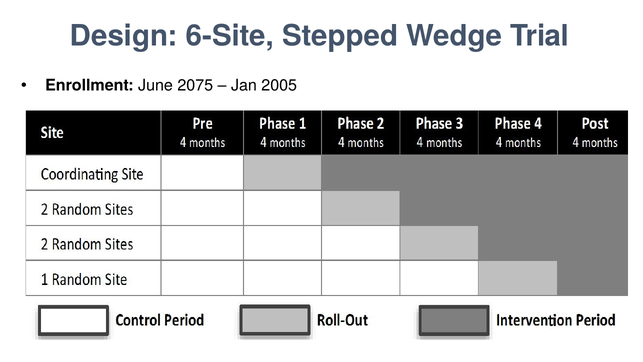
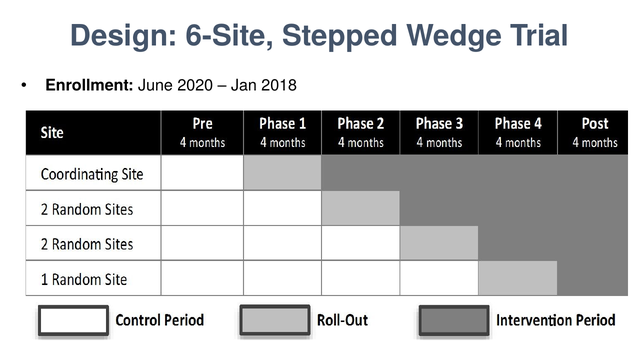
2075: 2075 -> 2020 (195, 86)
2005: 2005 -> 2018 (279, 86)
